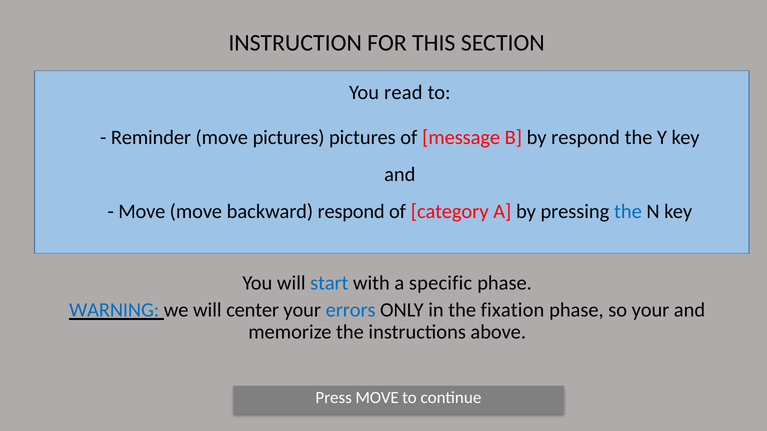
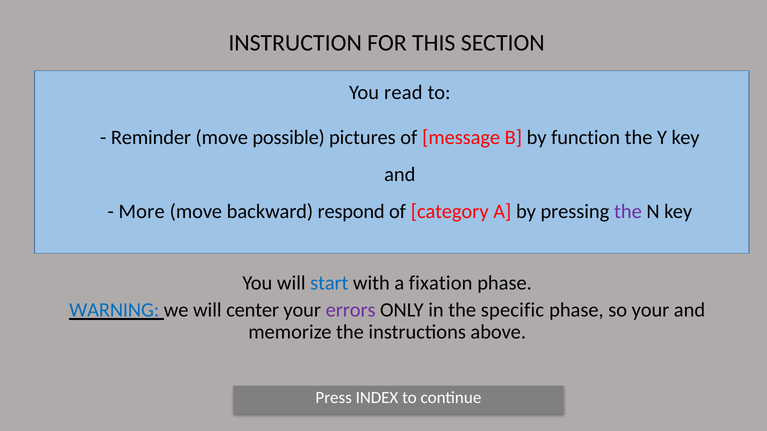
move pictures: pictures -> possible (289, 138)
by respond: respond -> function (586, 138)
Move: Move -> More (142, 211)
the colour: blue -> purple (628, 211)
specific: specific -> fixation (441, 283)
errors colour: blue -> purple (351, 310)
fixation: fixation -> specific (512, 310)
Press MOVE: MOVE -> INDEX (377, 398)
